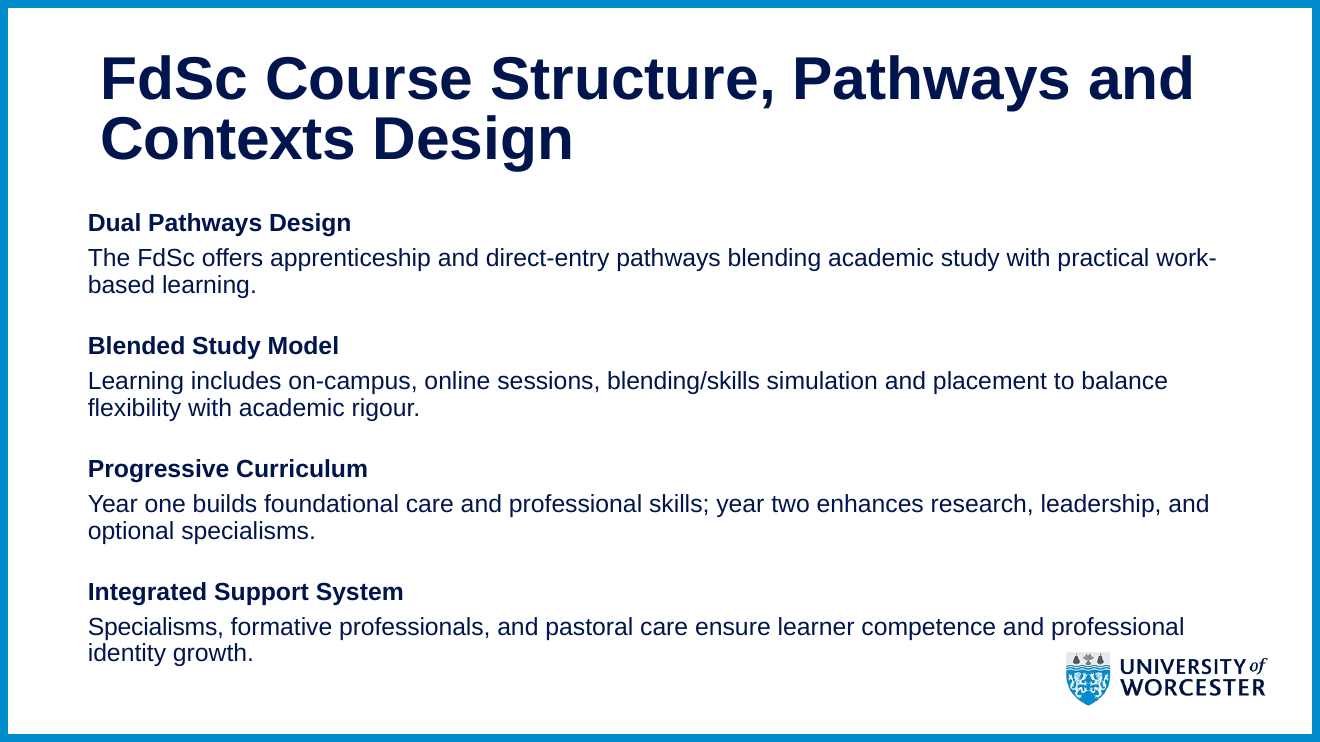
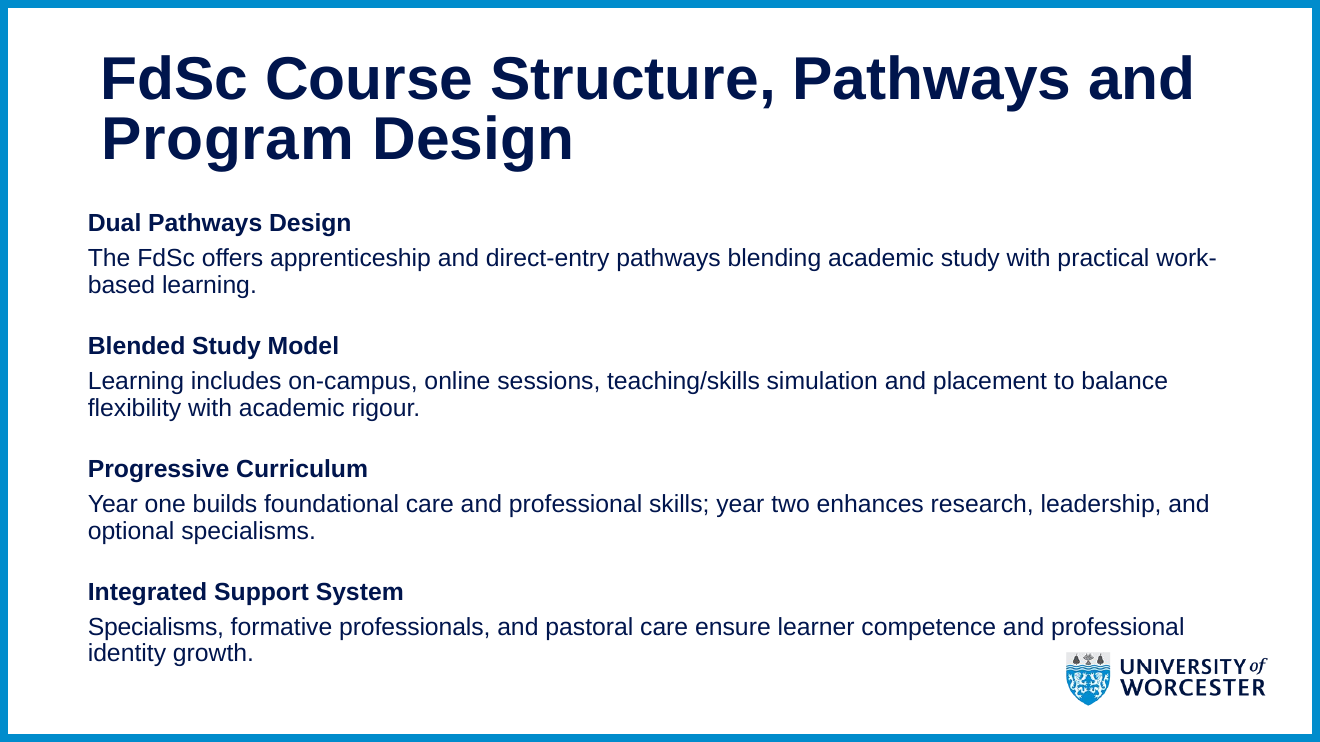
Contexts: Contexts -> Program (228, 140)
blending/skills: blending/skills -> teaching/skills (684, 382)
